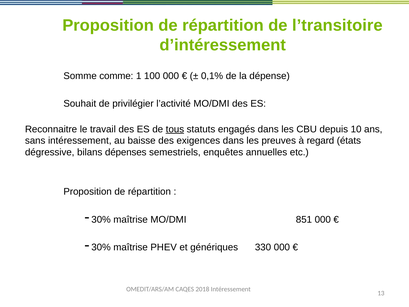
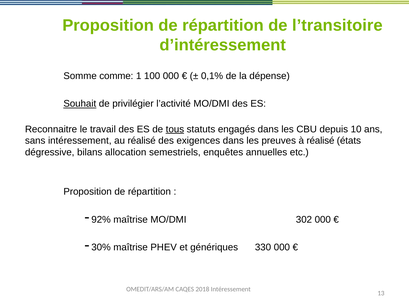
Souhait underline: none -> present (80, 104)
au baisse: baisse -> réalisé (142, 141)
à regard: regard -> réalisé (320, 141)
dépenses: dépenses -> allocation (126, 152)
30%: 30% -> 92% (101, 219)
851: 851 -> 302 (304, 219)
